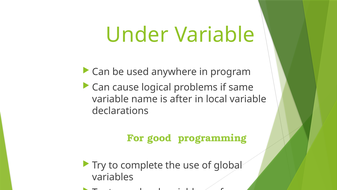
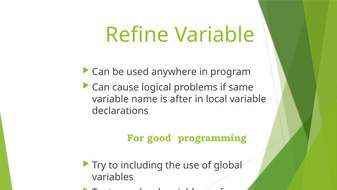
Under: Under -> Refine (137, 35)
complete: complete -> including (142, 165)
